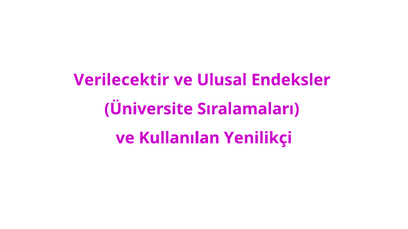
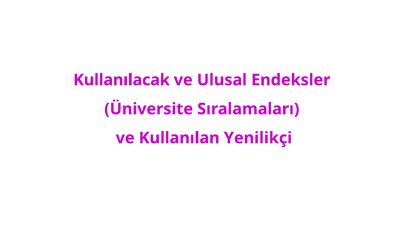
Verilecektir: Verilecektir -> Kullanılacak (122, 80)
